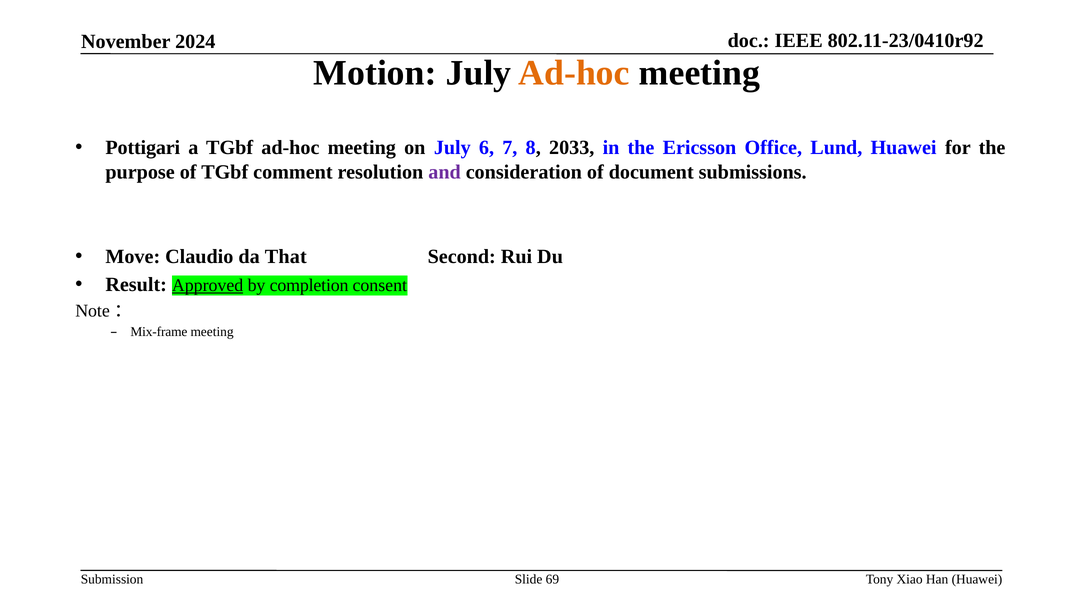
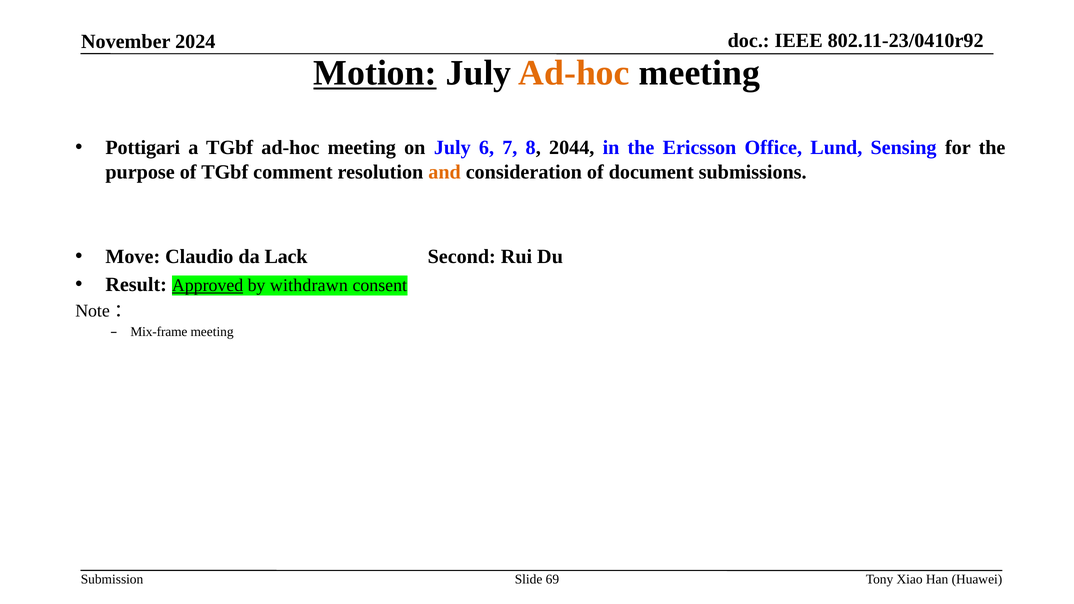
Motion underline: none -> present (375, 73)
2033: 2033 -> 2044 (572, 148)
Lund Huawei: Huawei -> Sensing (904, 148)
and colour: purple -> orange (445, 172)
That: That -> Lack (286, 257)
completion: completion -> withdrawn (309, 285)
